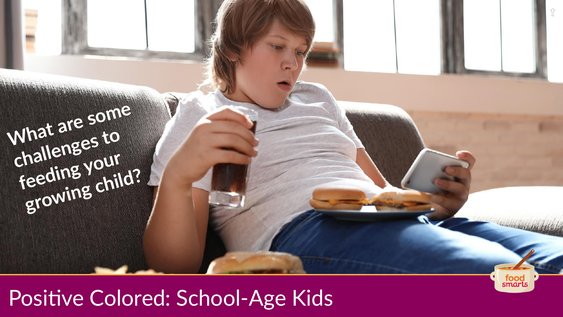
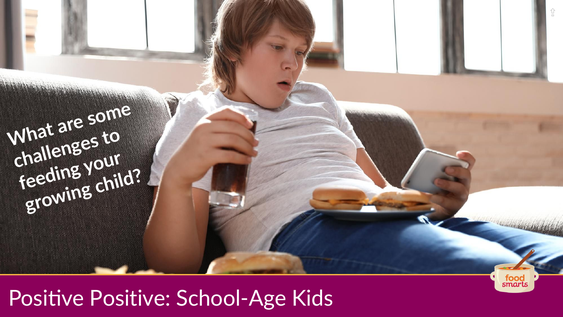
Positive Colored: Colored -> Positive (130, 298)
